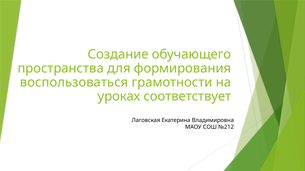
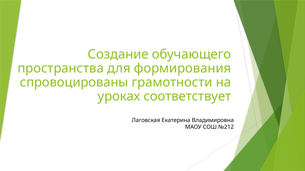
воспользоваться: воспользоваться -> спровоцированы (74, 83)
